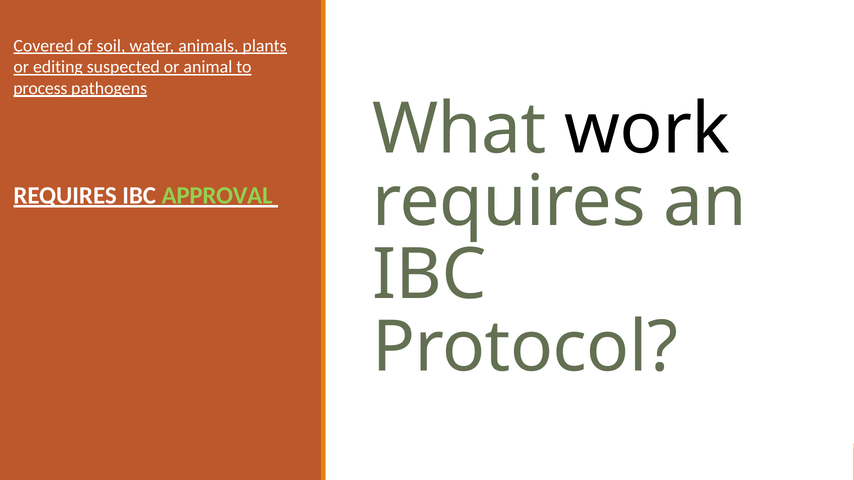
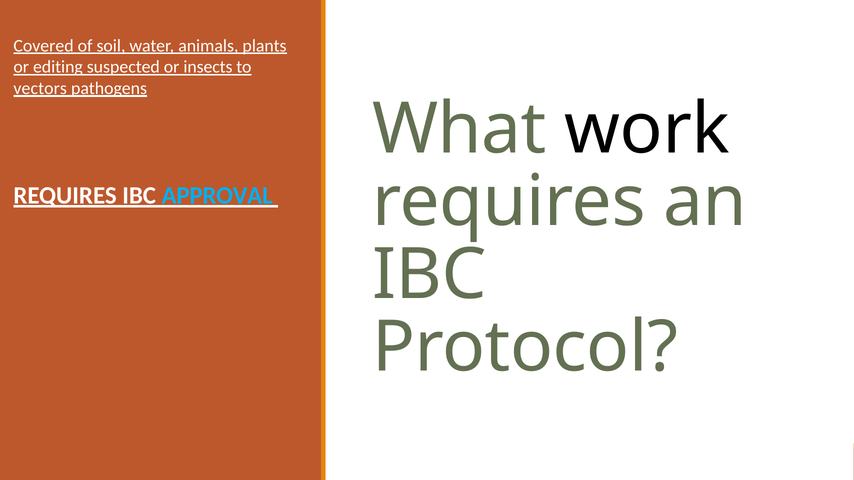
animal: animal -> insects (208, 67)
process: process -> vectors (40, 88)
APPROVAL colour: light green -> light blue (217, 196)
